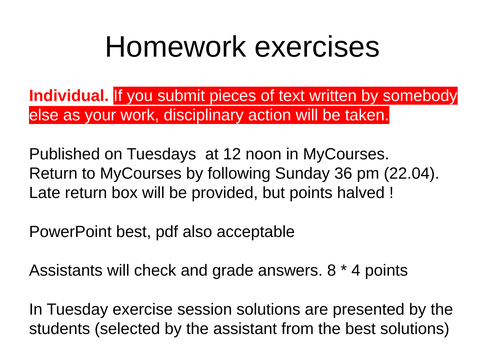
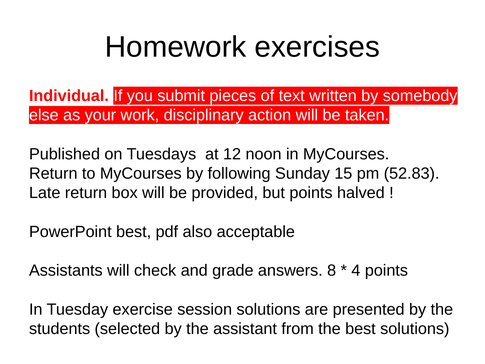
36: 36 -> 15 (343, 173)
22.04: 22.04 -> 52.83 (412, 173)
